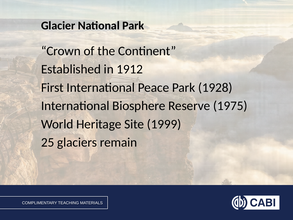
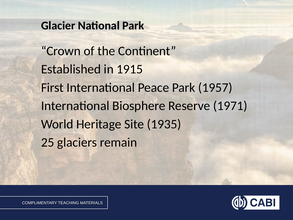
1912: 1912 -> 1915 (130, 69)
1928: 1928 -> 1957 (215, 87)
1975: 1975 -> 1971 (230, 106)
1999: 1999 -> 1935 (164, 124)
